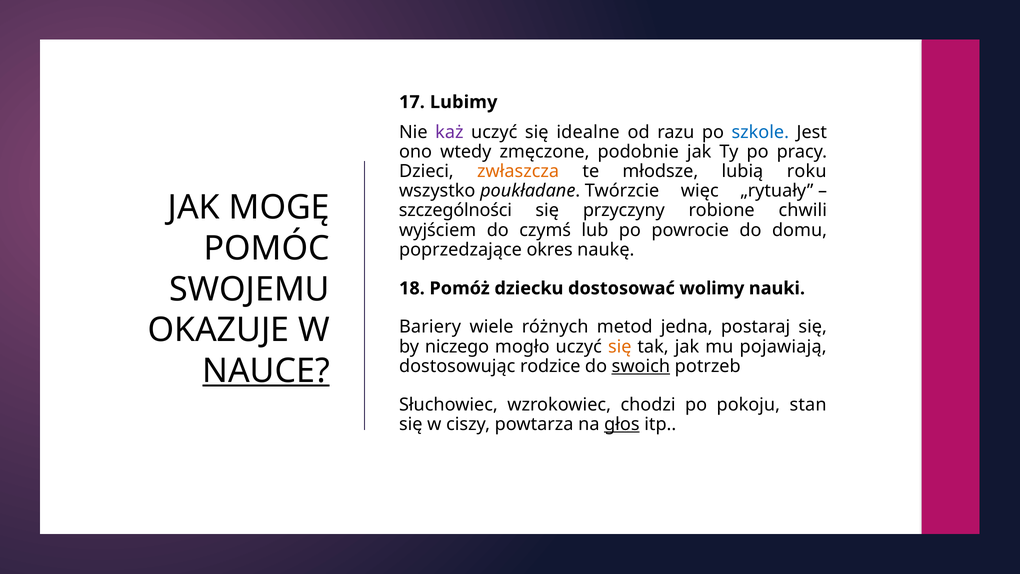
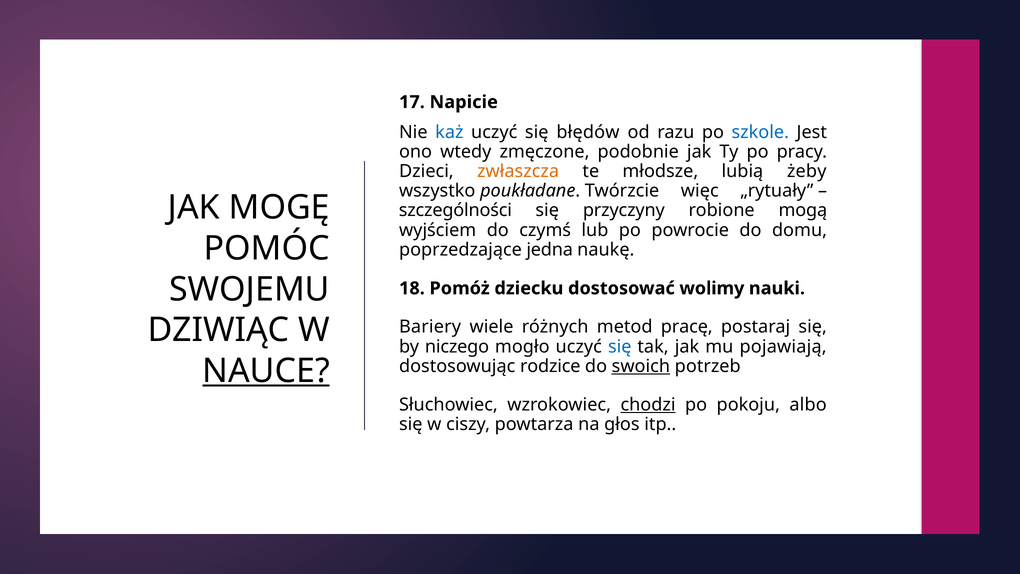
Lubimy: Lubimy -> Napicie (464, 102)
każ colour: purple -> blue (449, 132)
idealne: idealne -> błędów (588, 132)
roku: roku -> żeby (807, 171)
chwili: chwili -> mogą (803, 210)
okres: okres -> jedna (550, 250)
OKAZUJE: OKAZUJE -> DZIWIĄC (218, 330)
jedna: jedna -> pracę (687, 327)
się colour: orange -> blue (620, 346)
chodzi underline: none -> present (648, 405)
stan: stan -> albo (808, 405)
głos underline: present -> none (622, 424)
